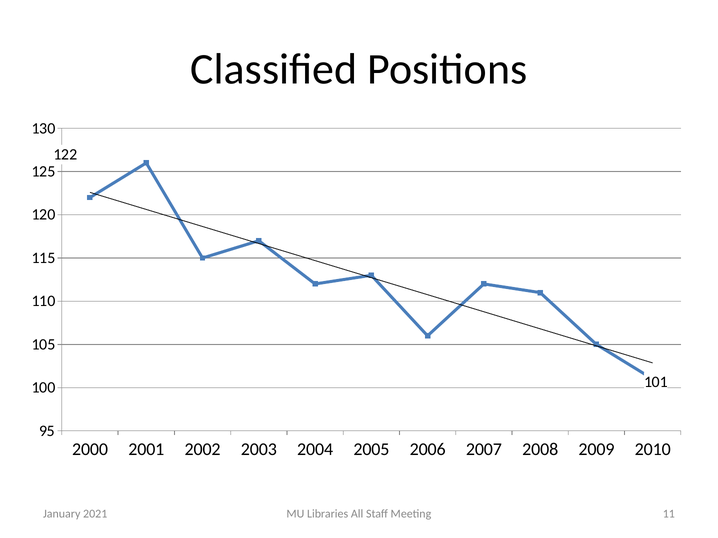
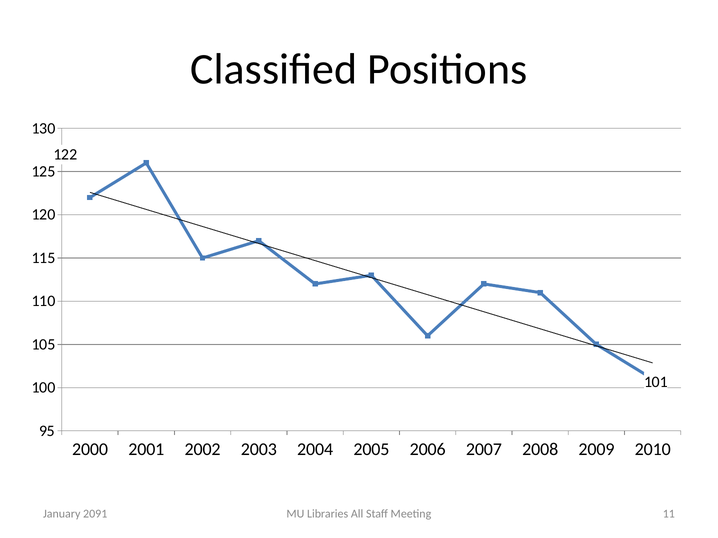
2021: 2021 -> 2091 (95, 514)
